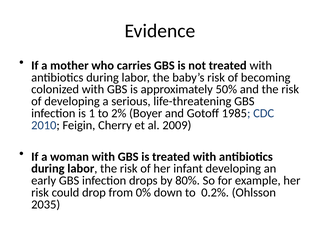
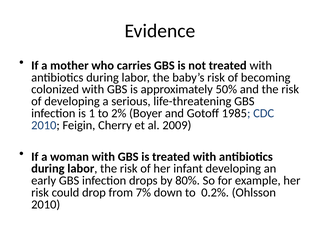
0%: 0% -> 7% (143, 193)
2035: 2035 -> 2010 (46, 204)
